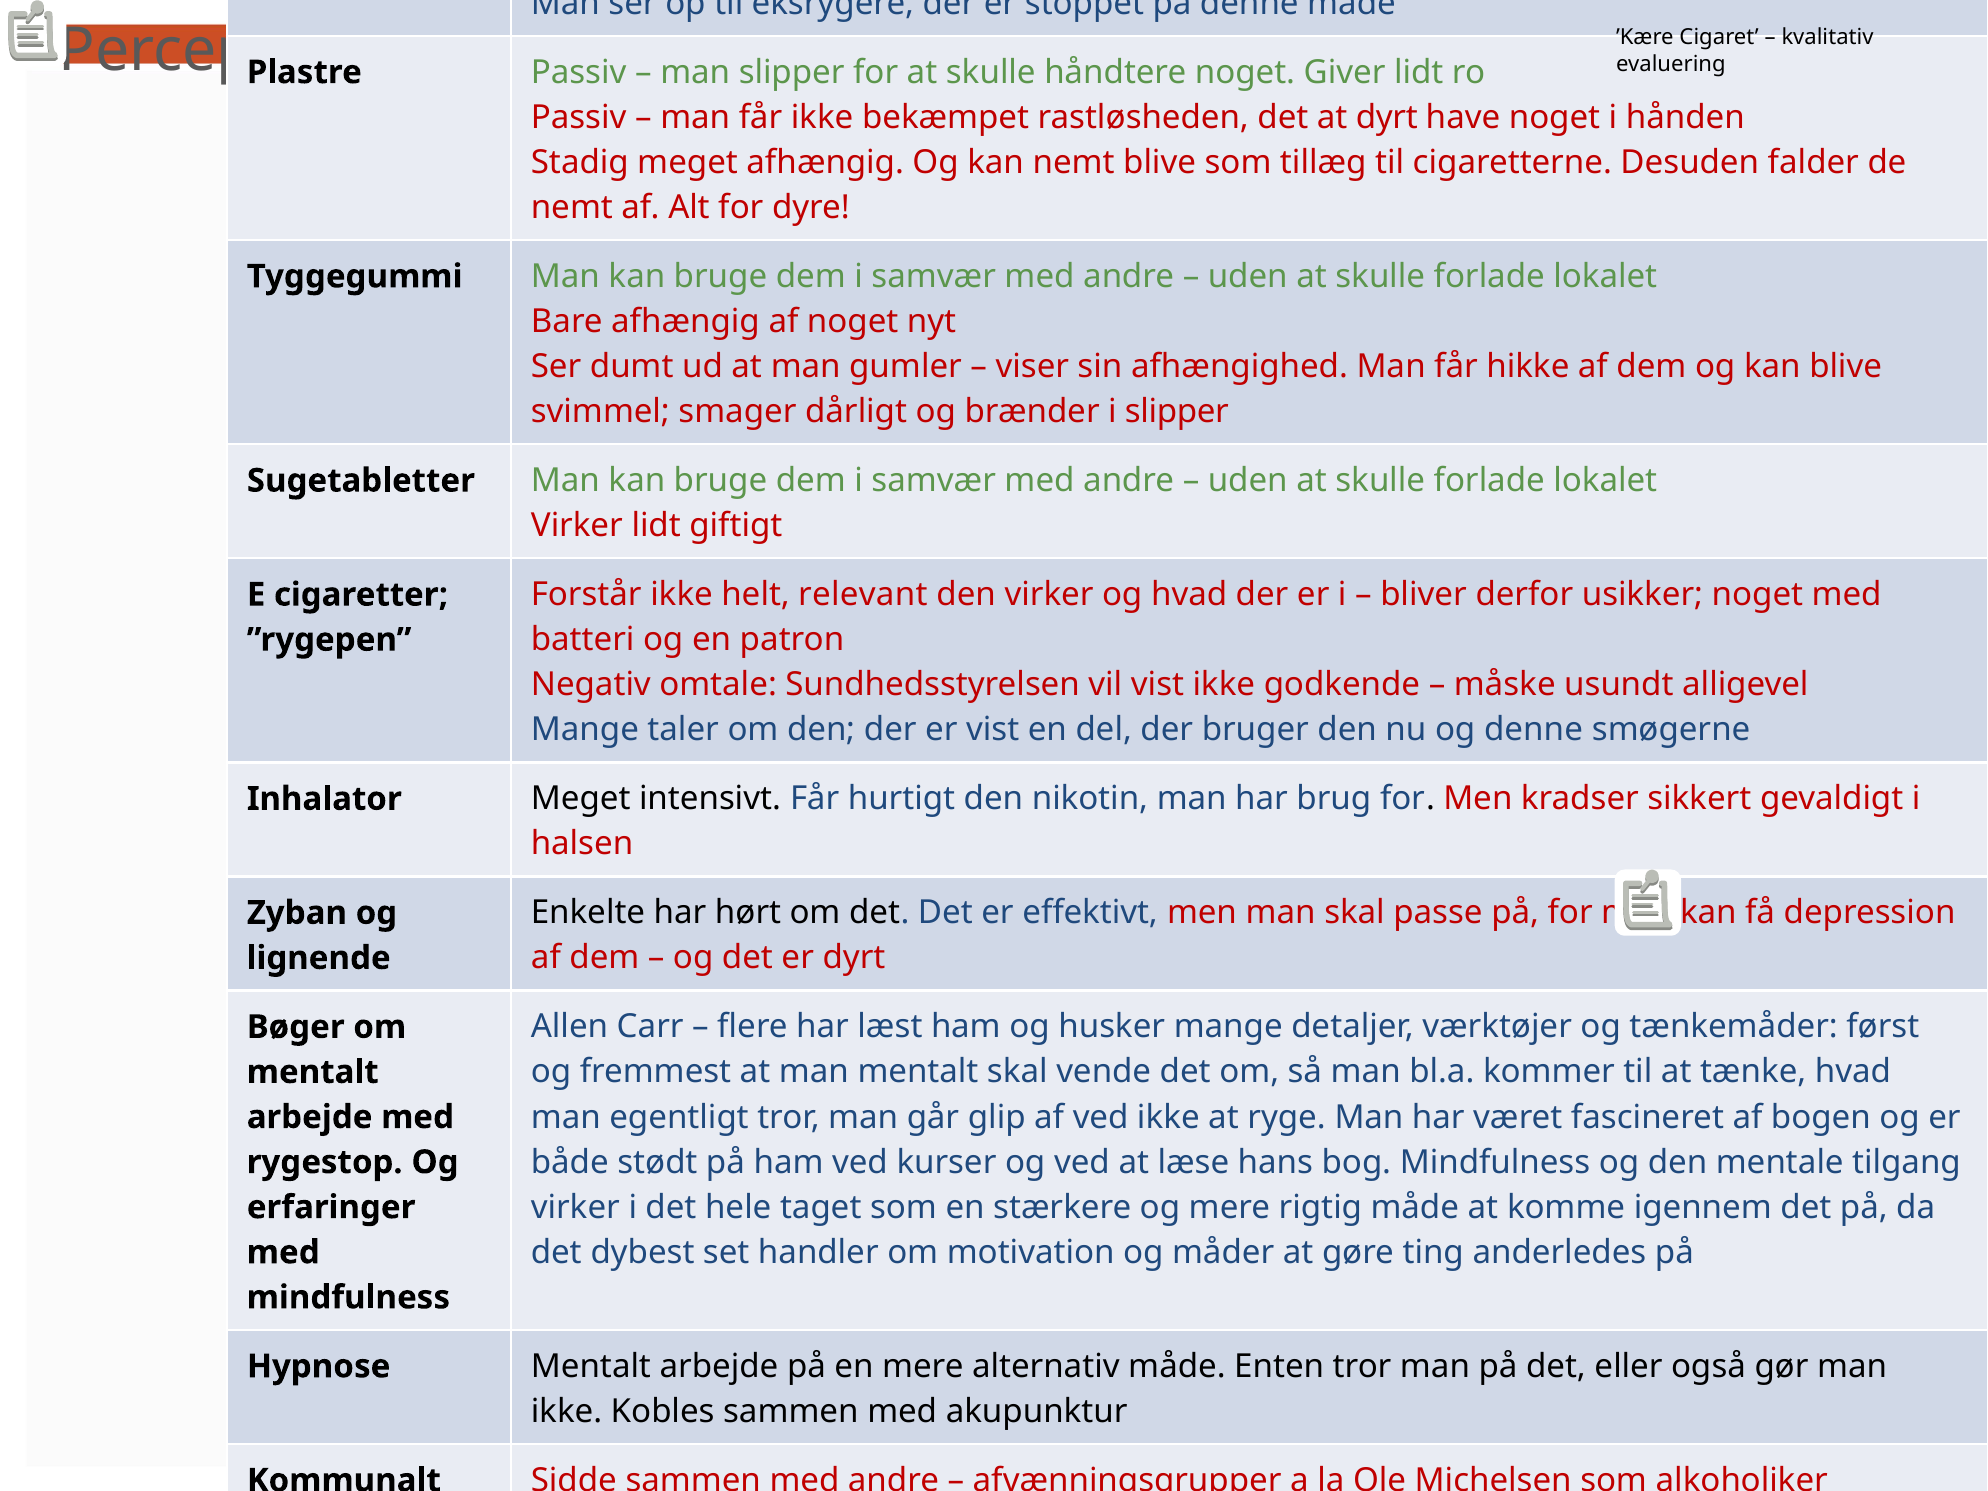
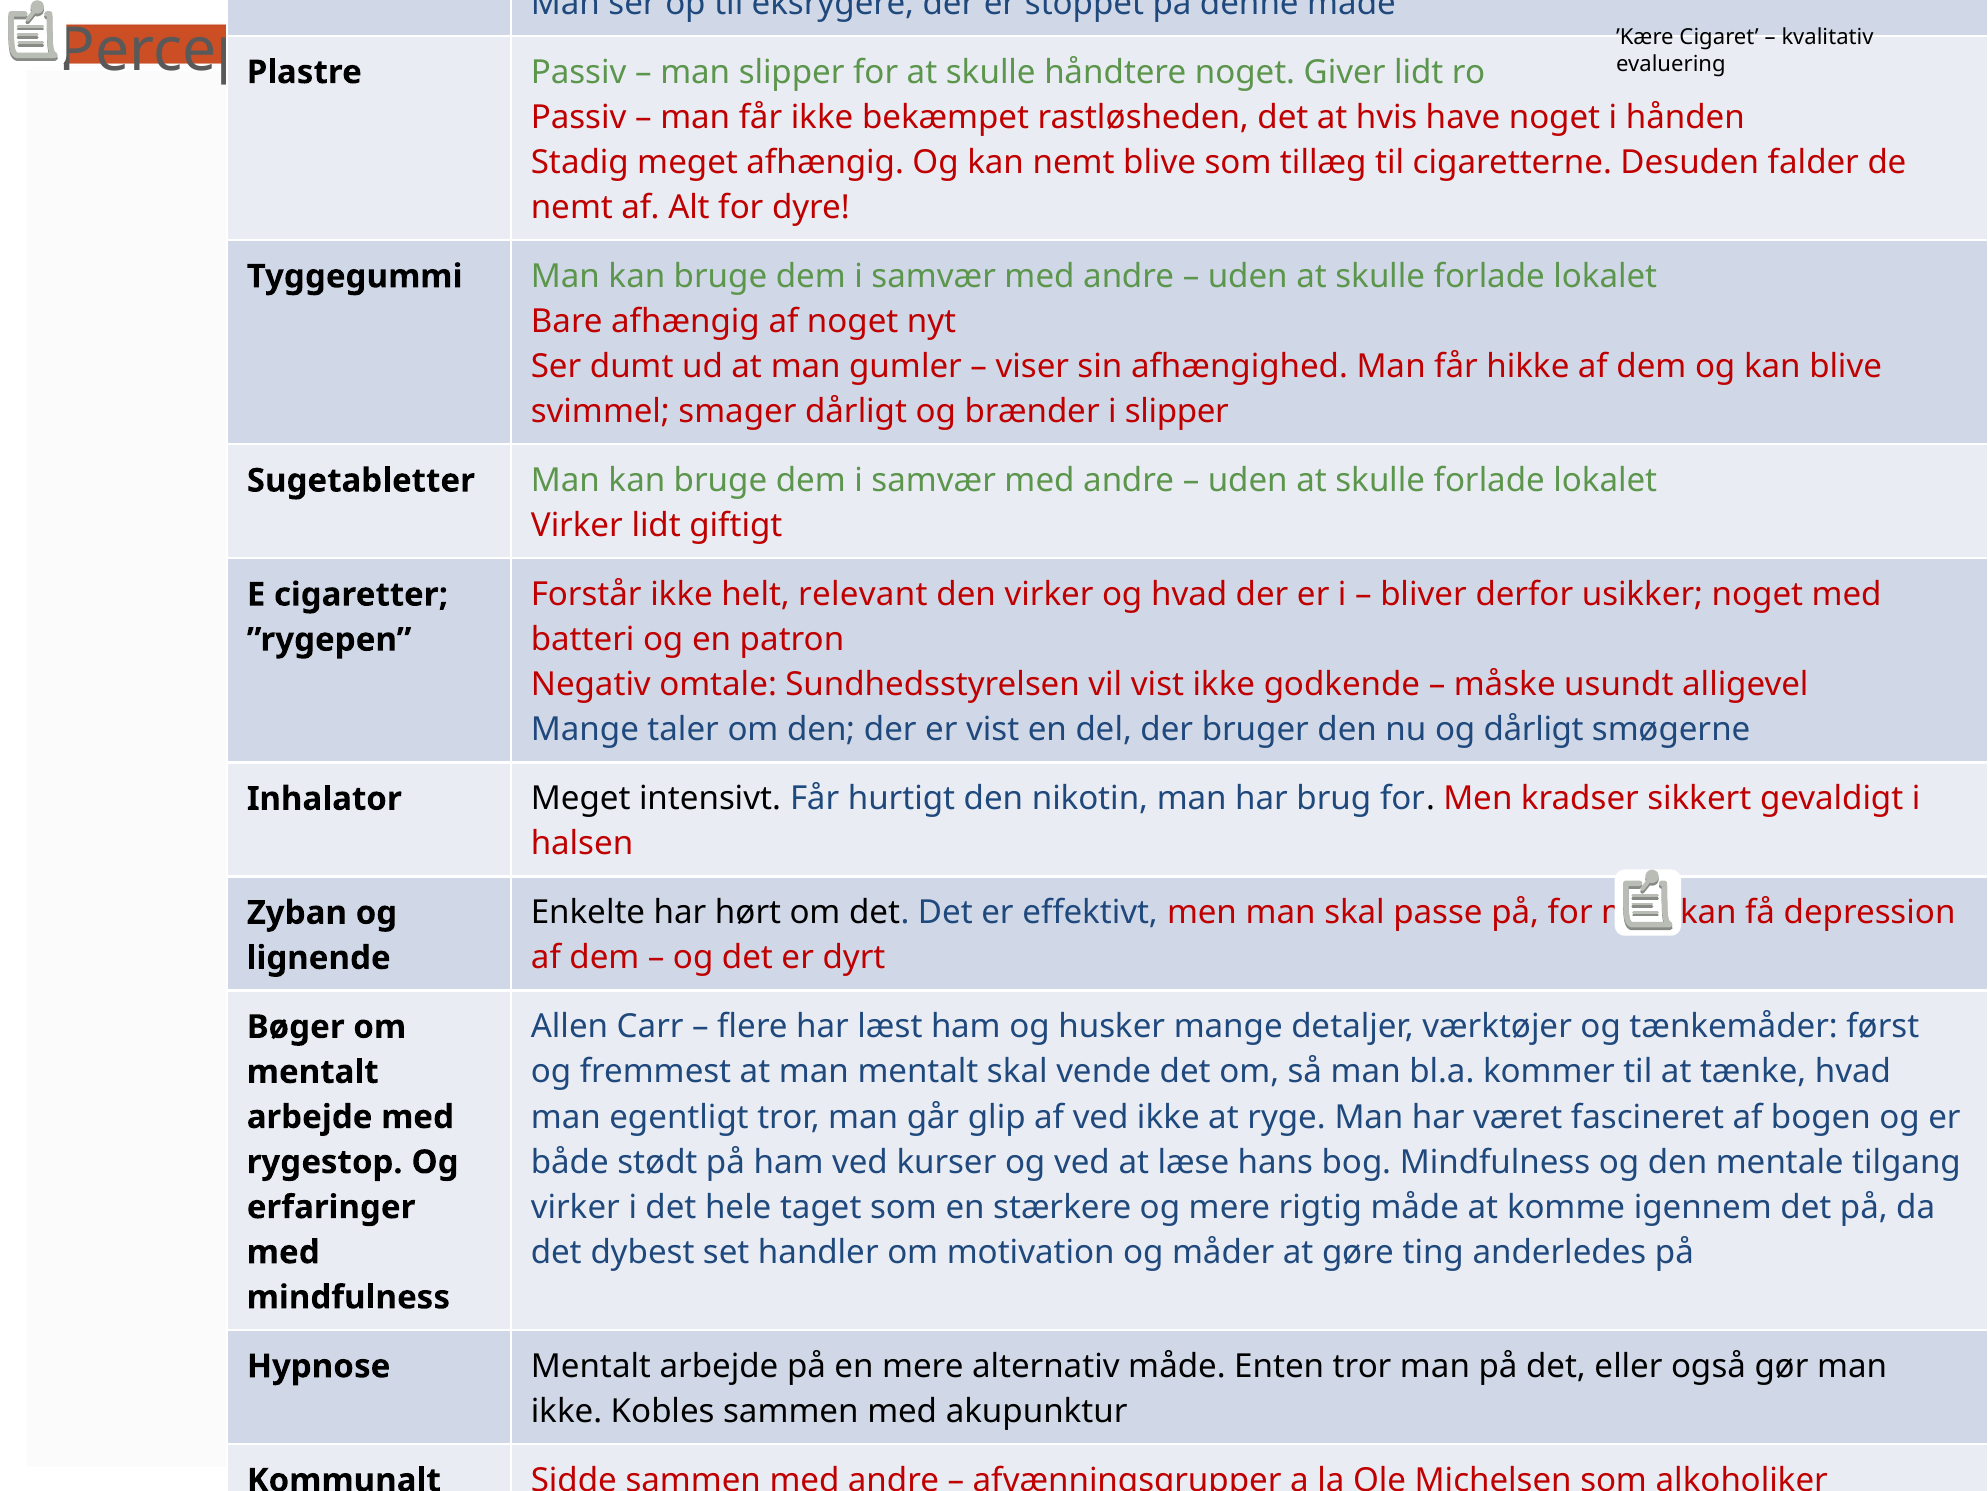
at dyrt: dyrt -> hvis (1387, 117)
og denne: denne -> dårligt (1534, 730)
